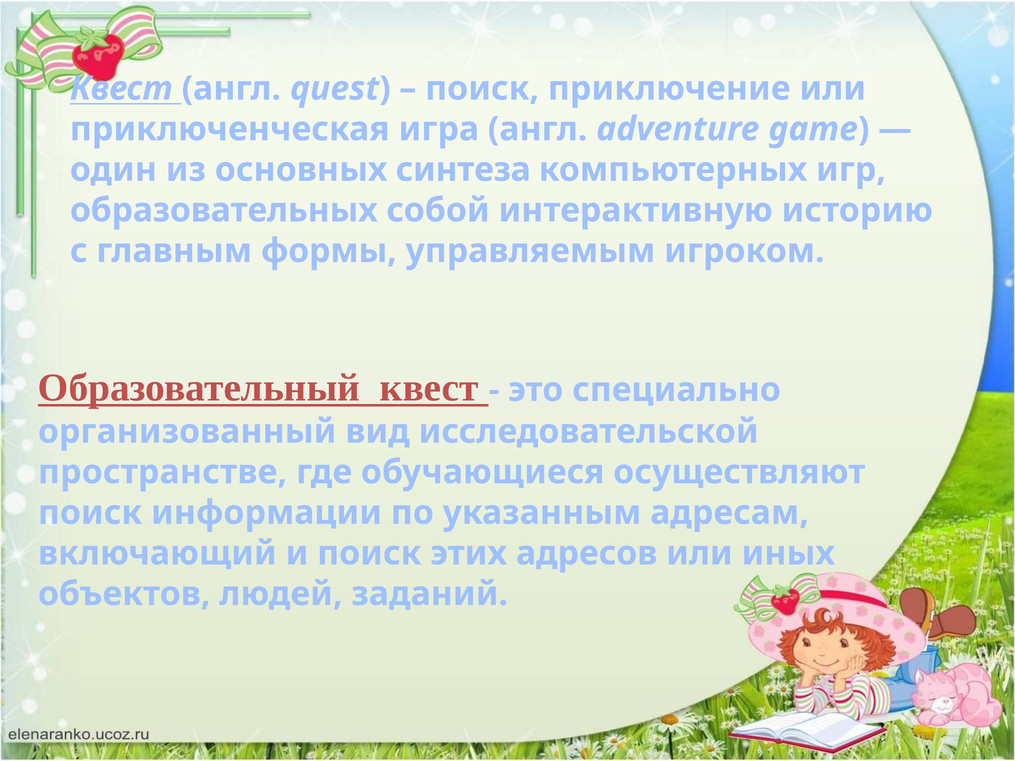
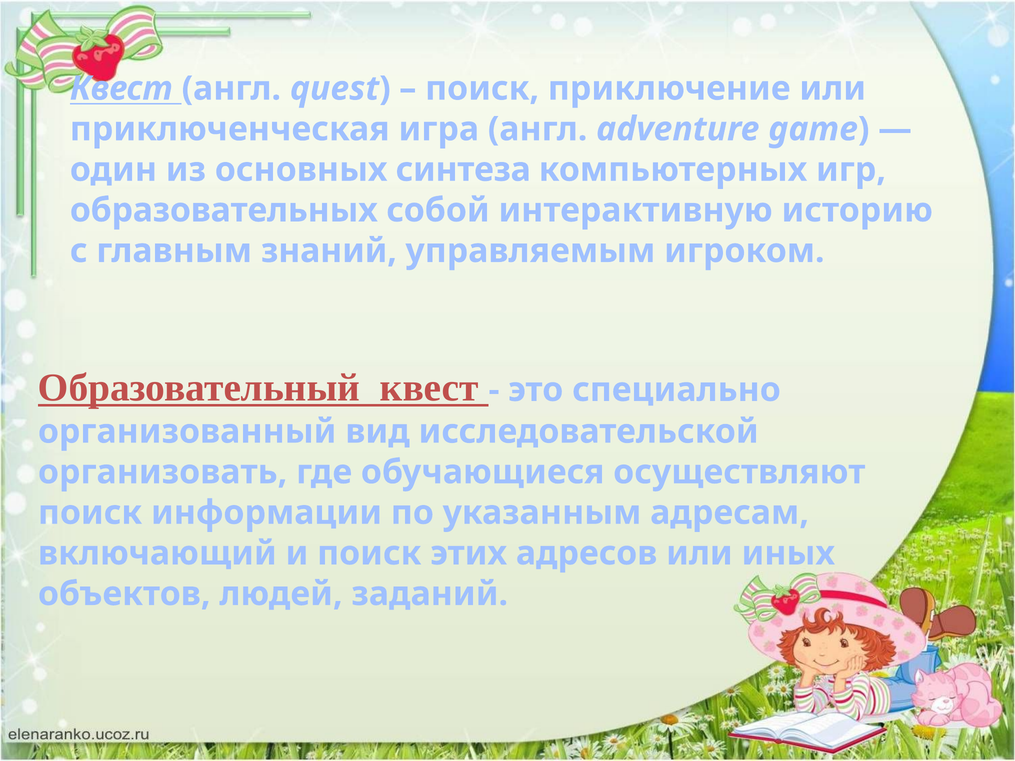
формы: формы -> знаний (329, 251)
пространстве: пространстве -> организовать (163, 472)
